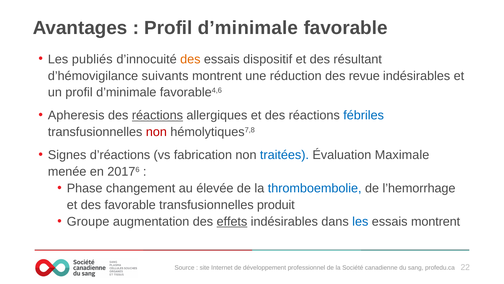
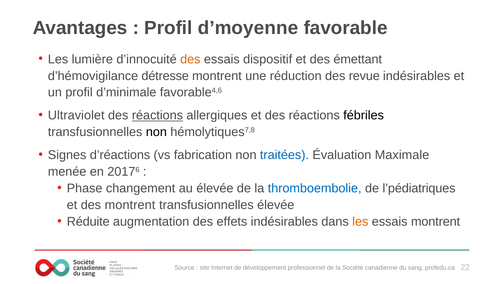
d’minimale: d’minimale -> d’moyenne (248, 28)
publiés: publiés -> lumière (92, 59)
résultant: résultant -> émettant (358, 59)
suivants: suivants -> détresse (165, 76)
Apheresis: Apheresis -> Ultraviolet (76, 115)
fébriles colour: blue -> black (364, 115)
non colour: red -> black (156, 132)
l’hemorrhage: l’hemorrhage -> l’pédiatriques (419, 188)
des favorable: favorable -> montrent (130, 205)
transfusionnelles produit: produit -> élevée (276, 205)
Groupe: Groupe -> Réduite (88, 221)
effets underline: present -> none (232, 221)
les colour: blue -> orange (360, 221)
